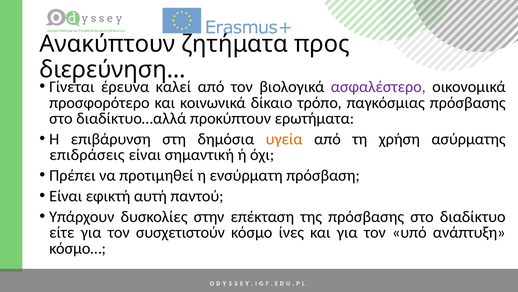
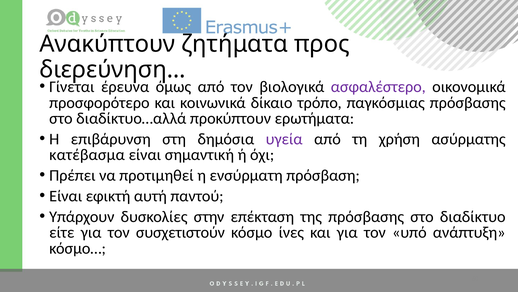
καλεί: καλεί -> όμως (173, 87)
υγεία colour: orange -> purple (284, 139)
επιδράσεις: επιδράσεις -> κατέβασμα (87, 155)
